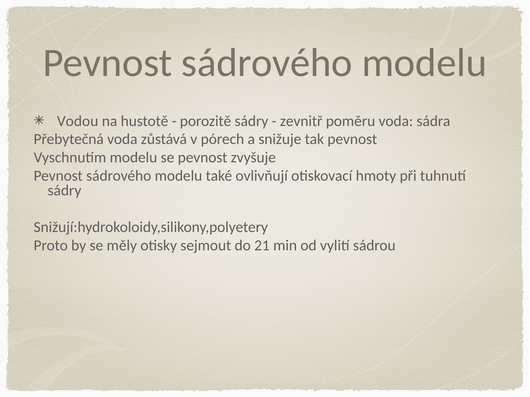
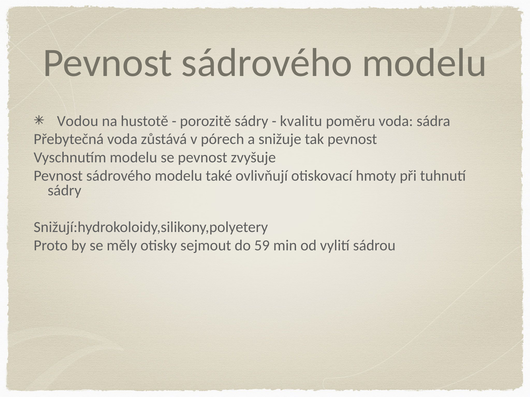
zevnitř: zevnitř -> kvalitu (301, 121)
21: 21 -> 59 (262, 246)
